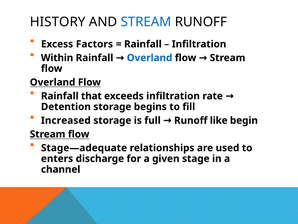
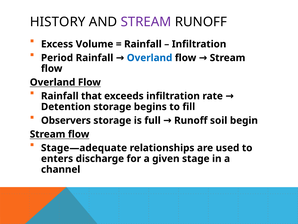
STREAM colour: blue -> purple (146, 22)
Factors: Factors -> Volume (94, 44)
Within: Within -> Period (57, 58)
Increased: Increased -> Observers (66, 120)
like: like -> soil (219, 120)
